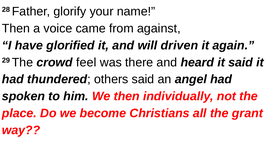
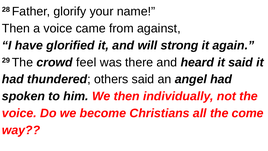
driven: driven -> strong (180, 45)
place: place -> voice (19, 113)
grant: grant -> come (248, 113)
